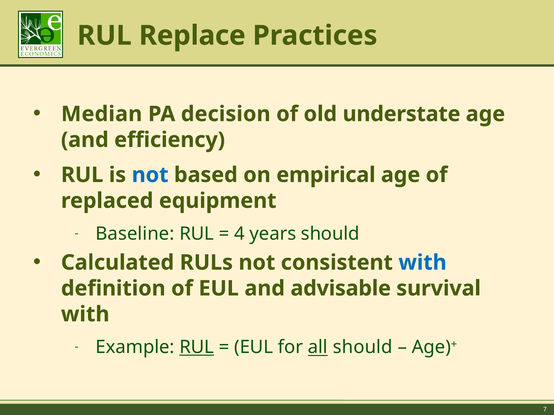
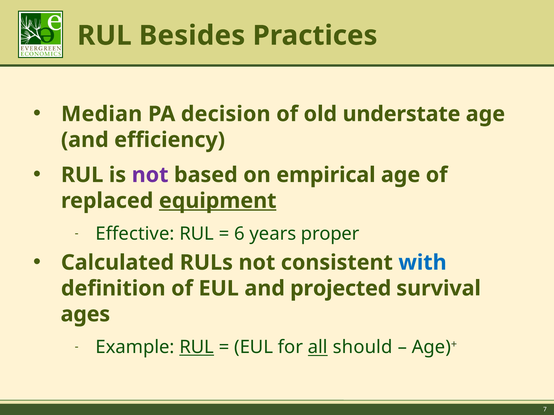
Replace: Replace -> Besides (192, 36)
not colour: blue -> purple (150, 175)
equipment underline: none -> present (218, 201)
Baseline: Baseline -> Effective (135, 234)
4: 4 -> 6 (239, 234)
years should: should -> proper (330, 234)
advisable: advisable -> projected (341, 289)
with: with -> ages (85, 315)
